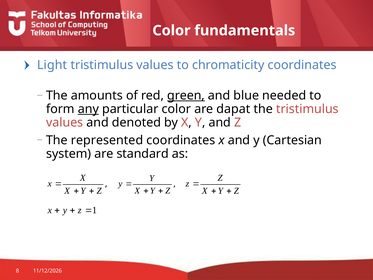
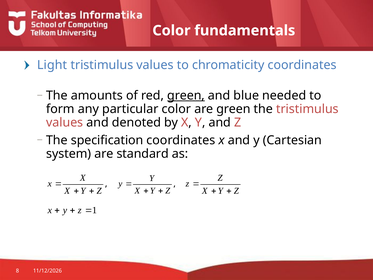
any underline: present -> none (88, 109)
are dapat: dapat -> green (233, 109)
represented: represented -> specification (107, 140)
